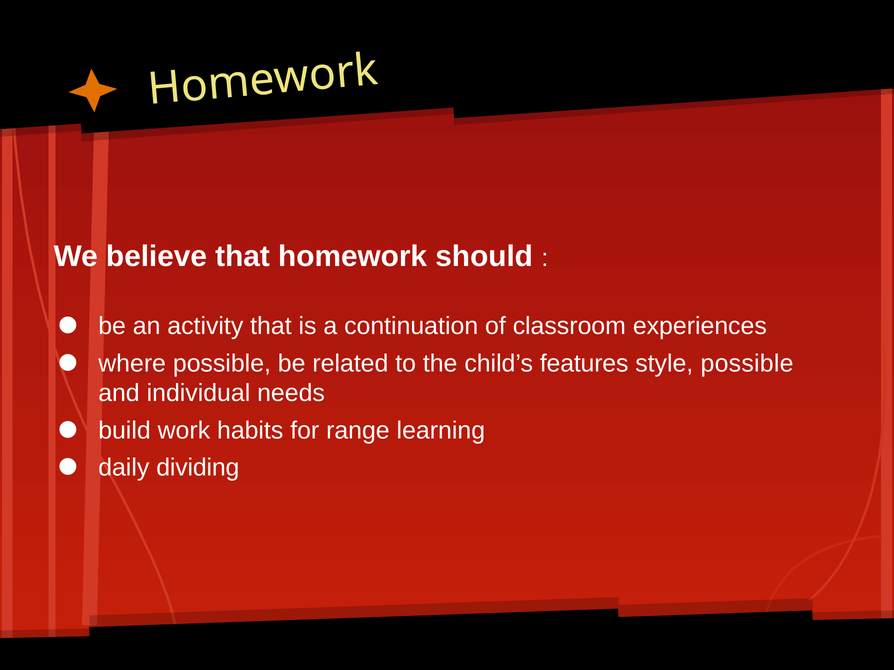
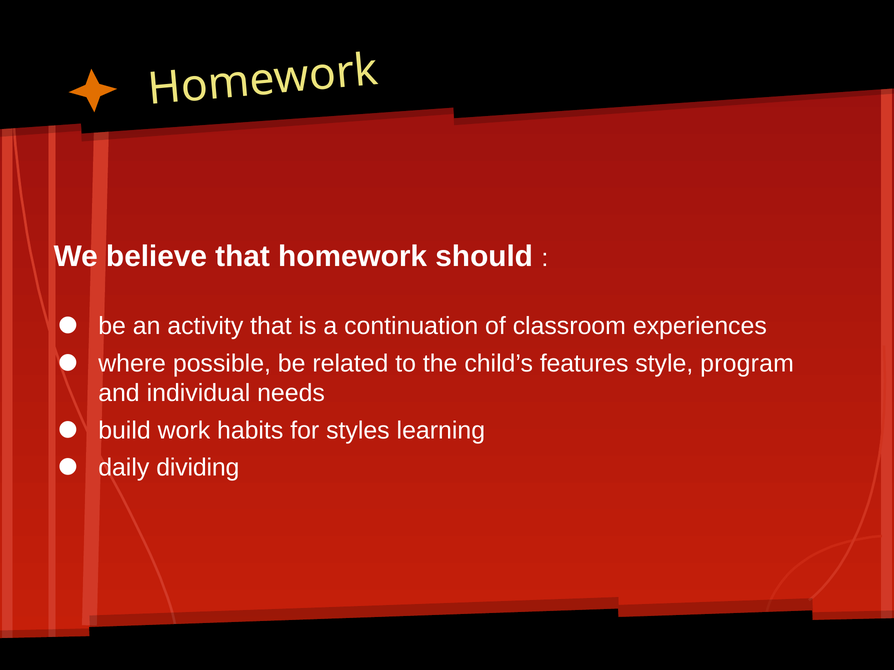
style possible: possible -> program (747, 364)
range: range -> styles (358, 431)
